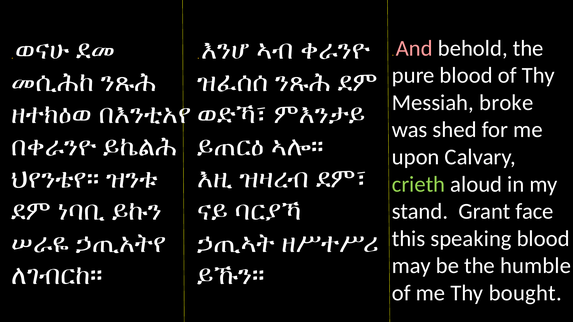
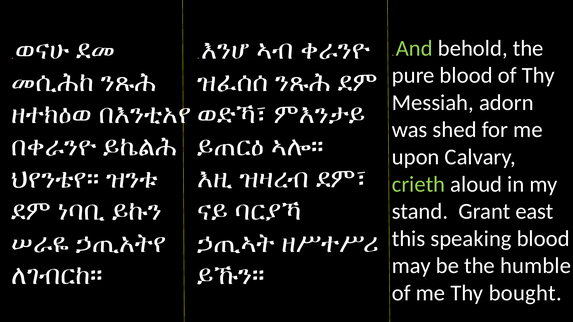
And colour: pink -> light green (414, 48)
broke: broke -> adorn (506, 103)
face: face -> east (534, 212)
